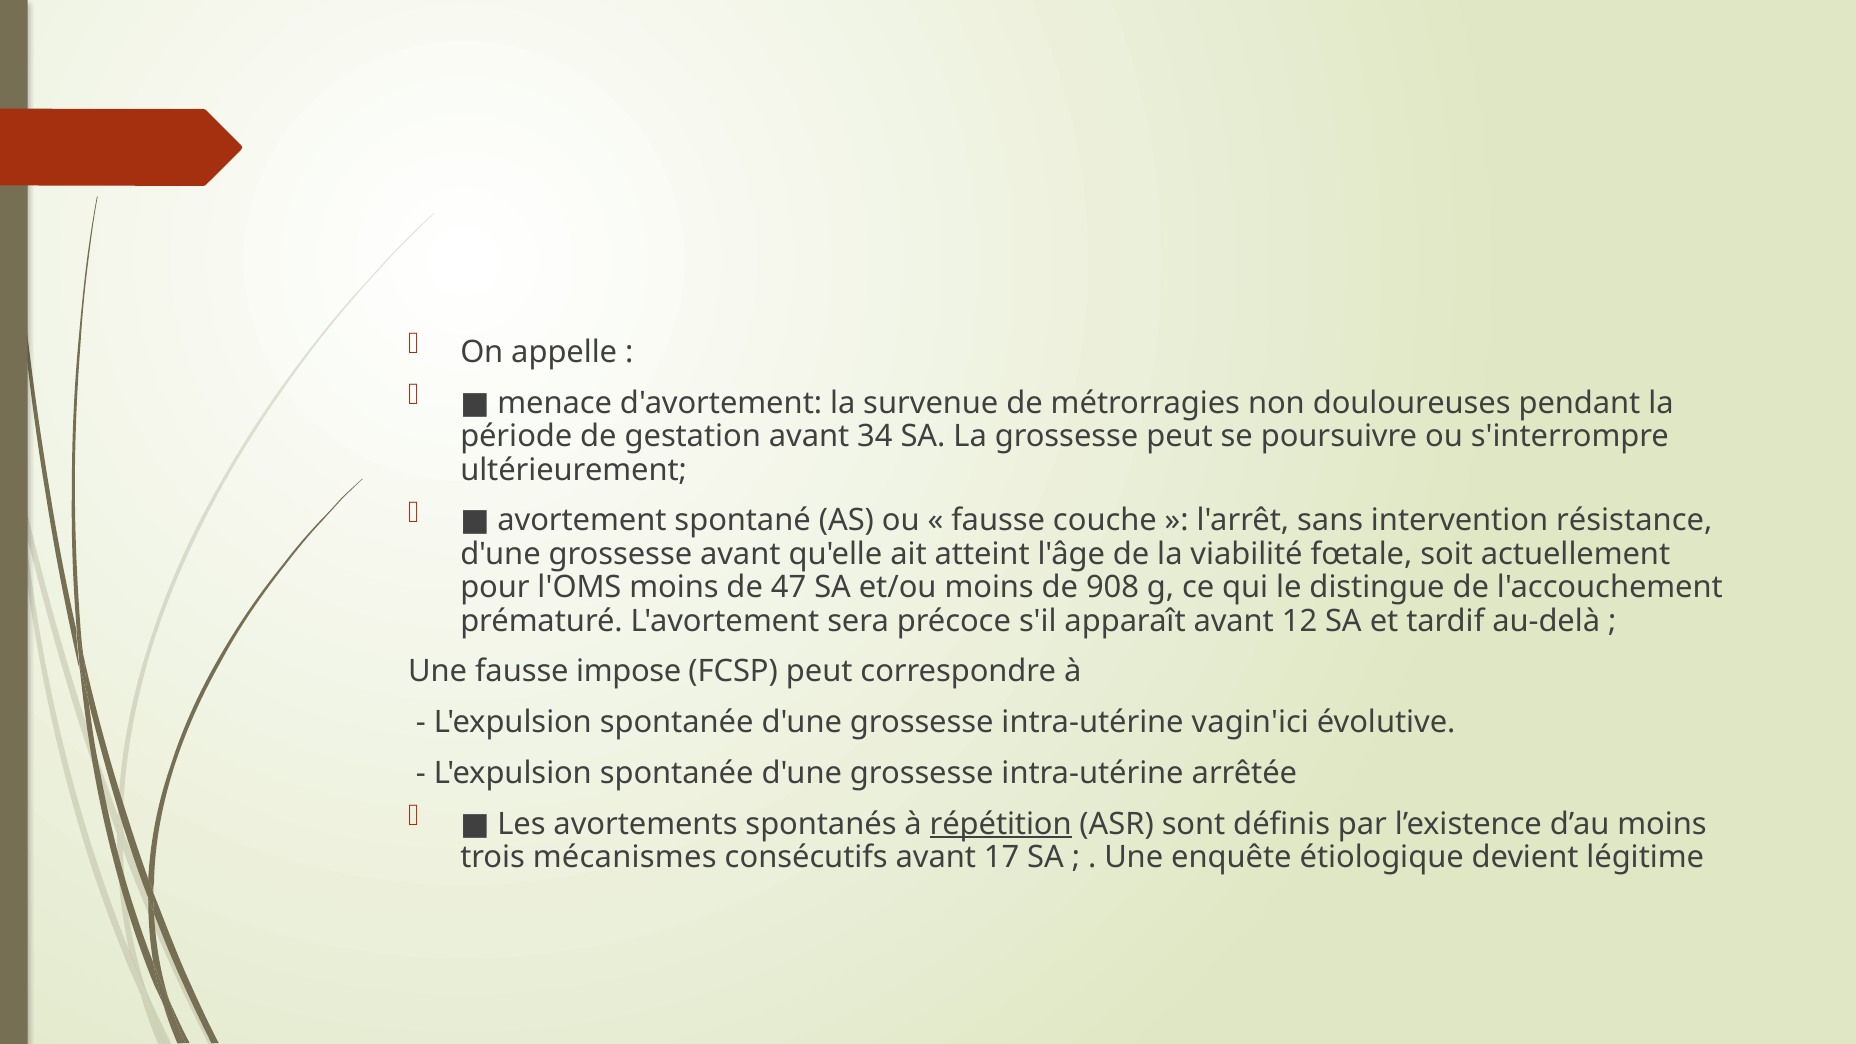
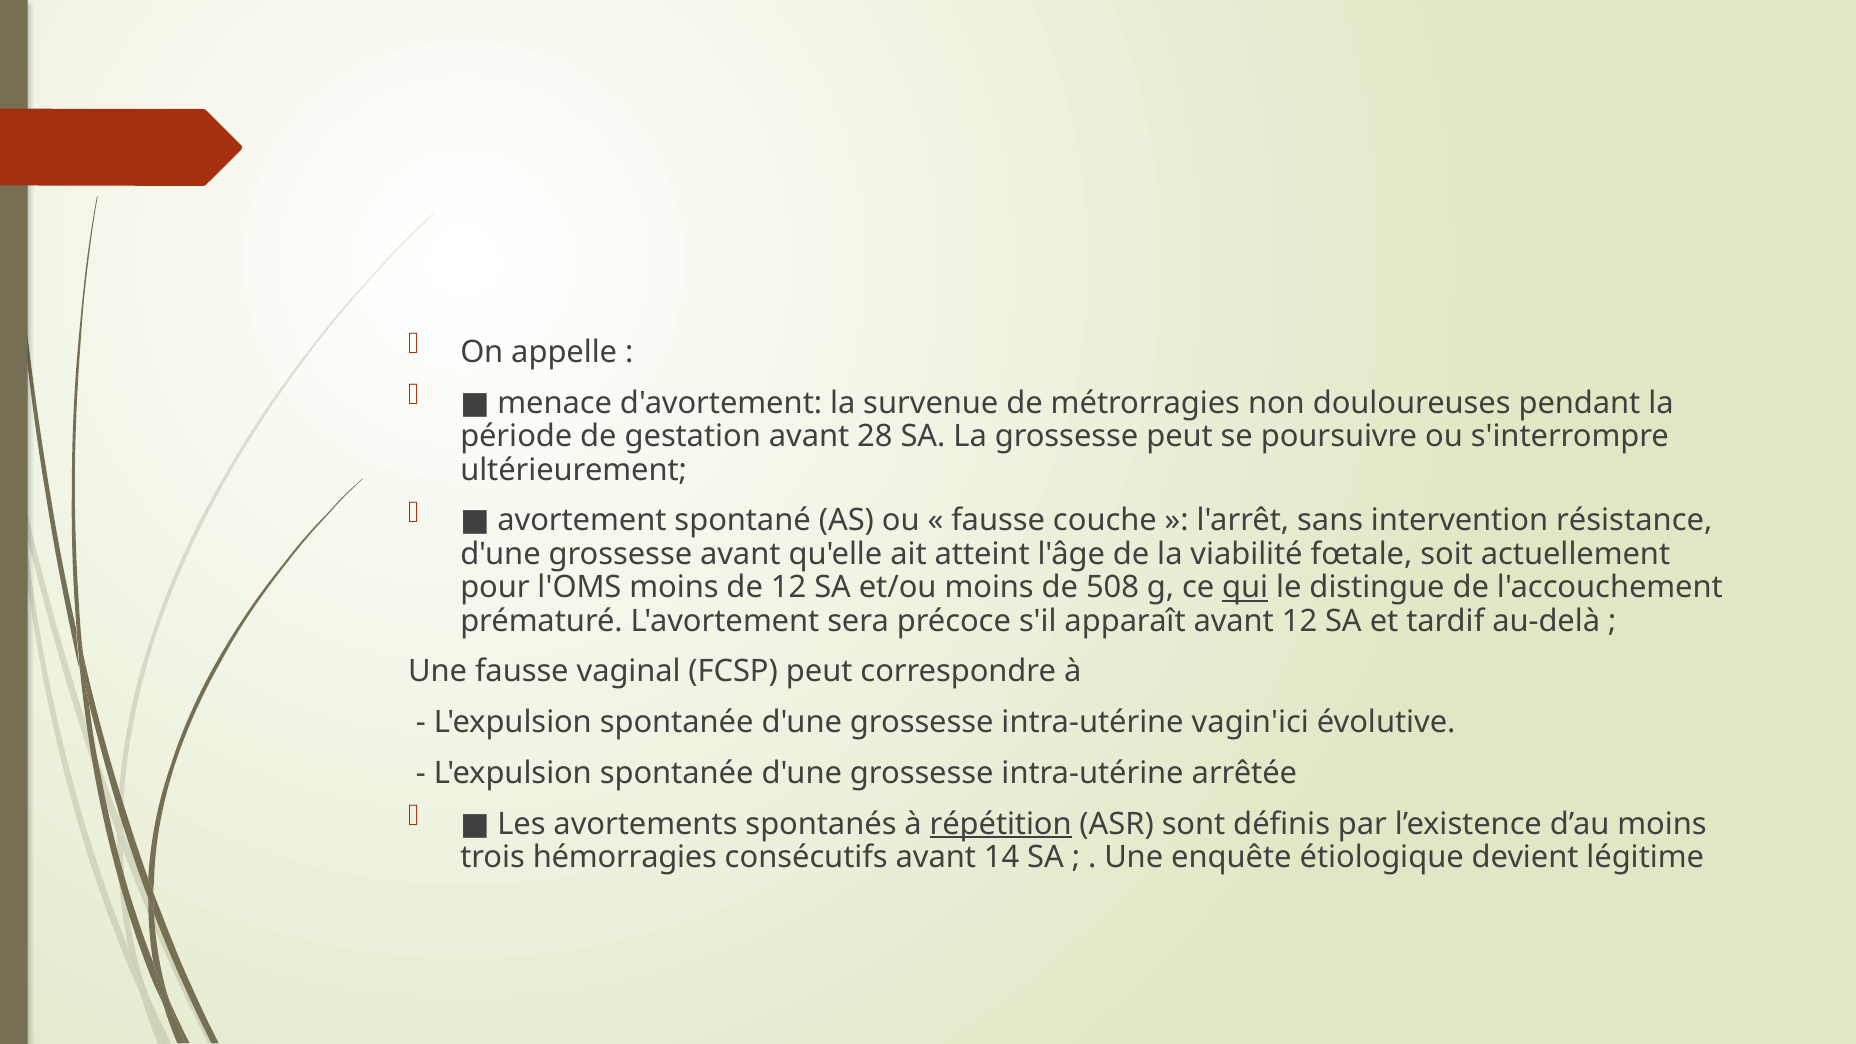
34: 34 -> 28 (875, 437)
de 47: 47 -> 12 (789, 587)
908: 908 -> 508 (1112, 587)
qui underline: none -> present (1245, 587)
impose: impose -> vaginal (629, 672)
mécanismes: mécanismes -> hémorragies (625, 857)
17: 17 -> 14 (1002, 857)
